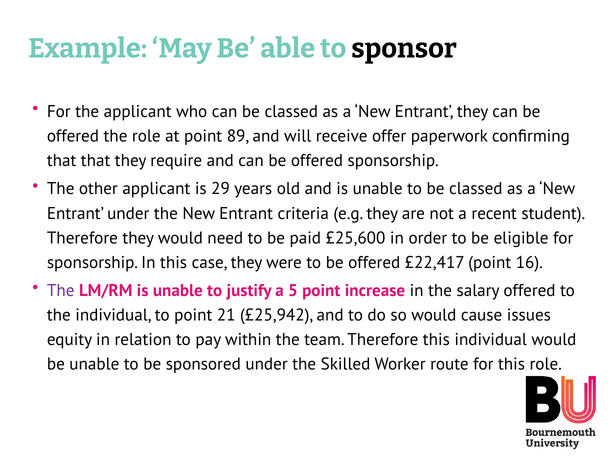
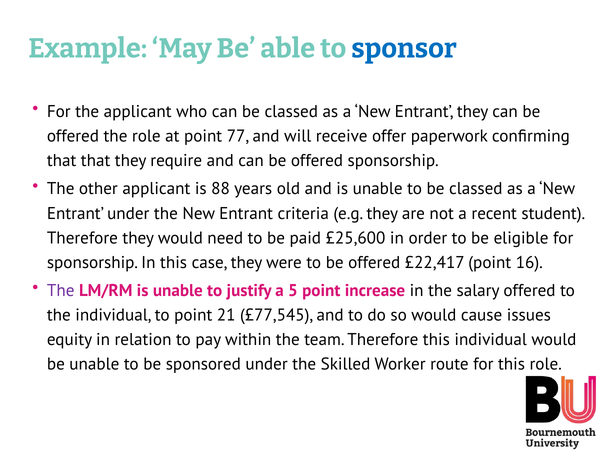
sponsor colour: black -> blue (404, 48)
89: 89 -> 77 (238, 136)
29: 29 -> 88 (221, 189)
£25,942: £25,942 -> £77,545 (277, 315)
